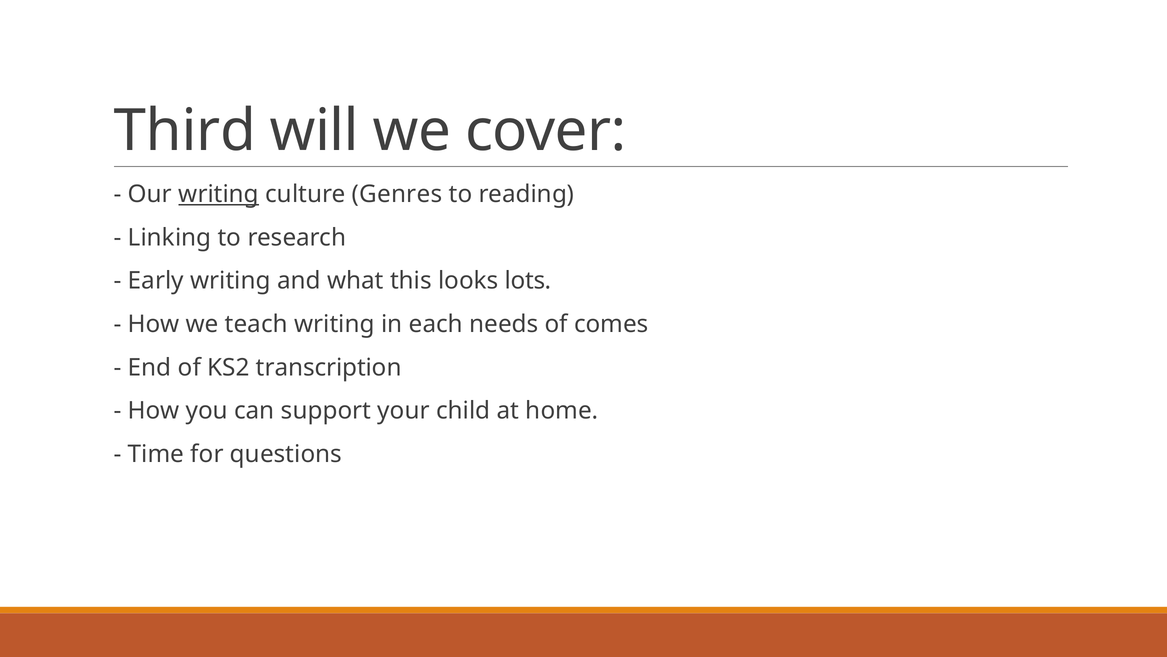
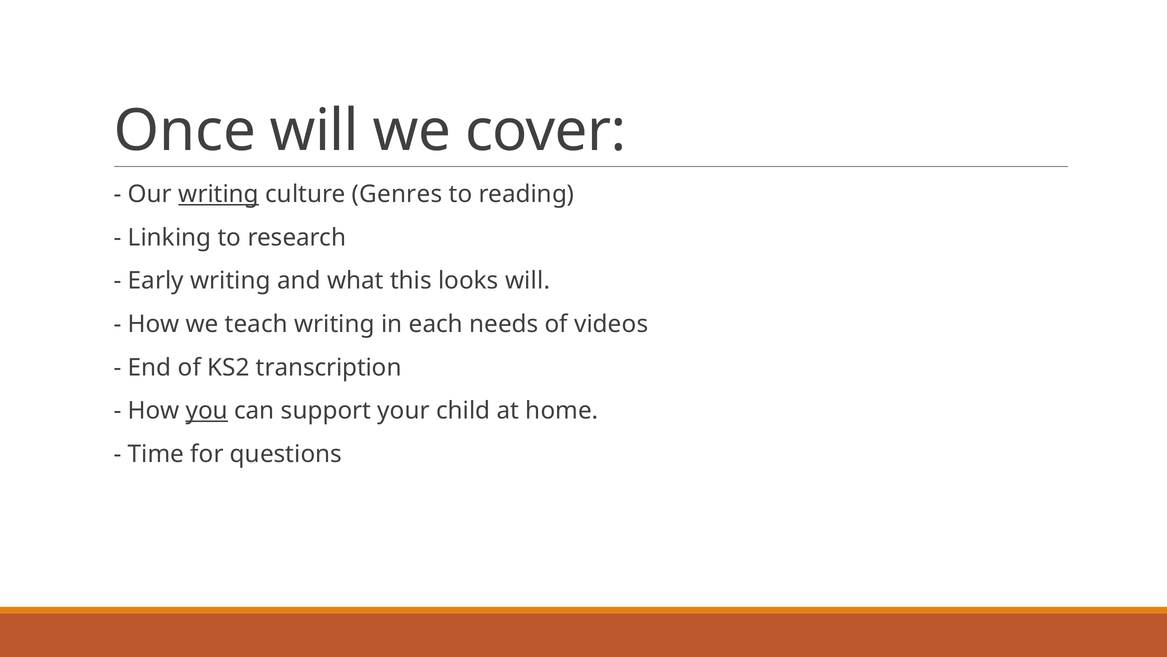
Third: Third -> Once (185, 131)
looks lots: lots -> will (528, 281)
comes: comes -> videos (611, 324)
you underline: none -> present (207, 410)
